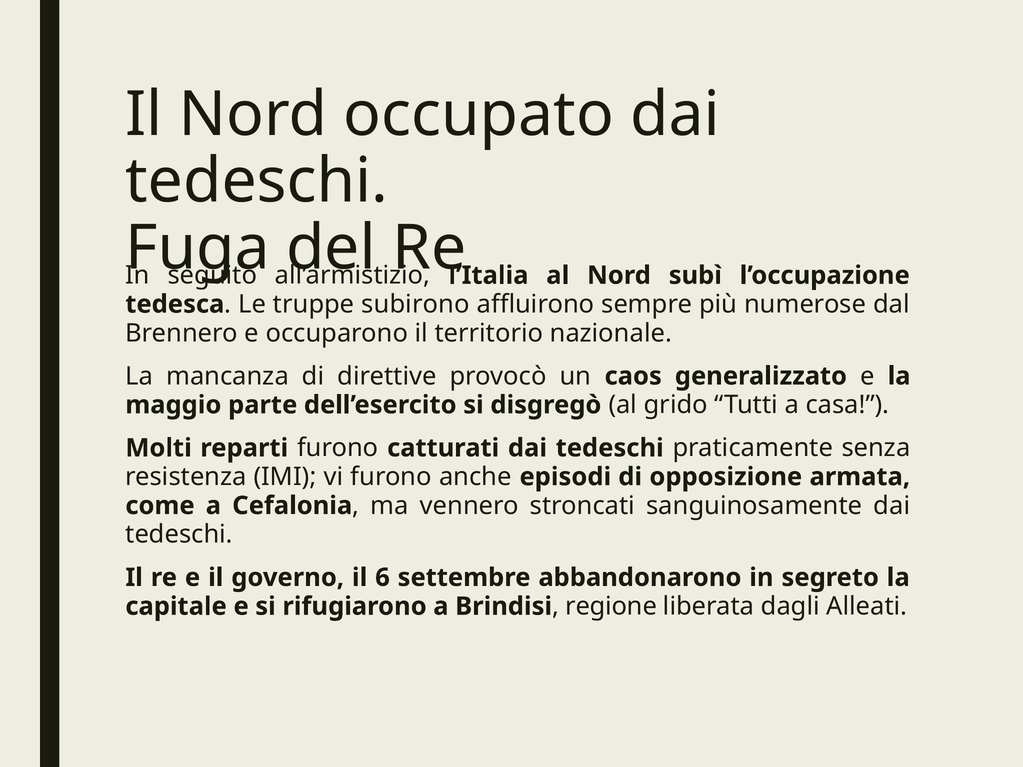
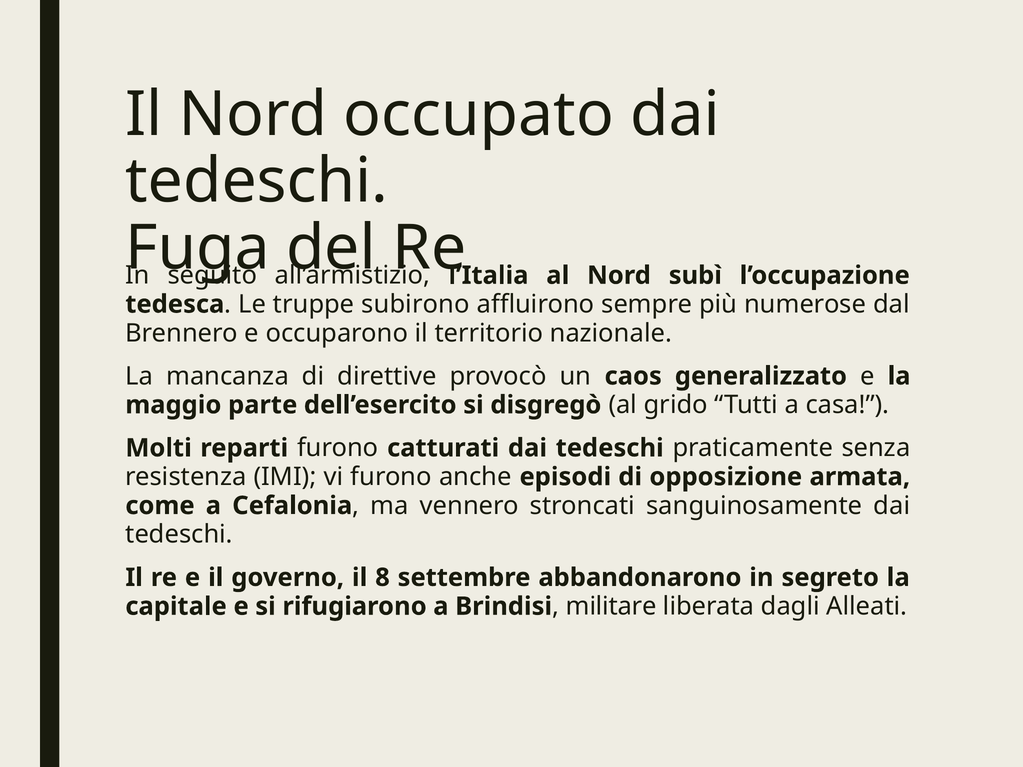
6: 6 -> 8 (382, 578)
regione: regione -> militare (611, 607)
